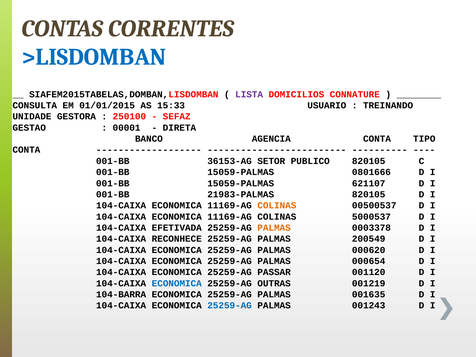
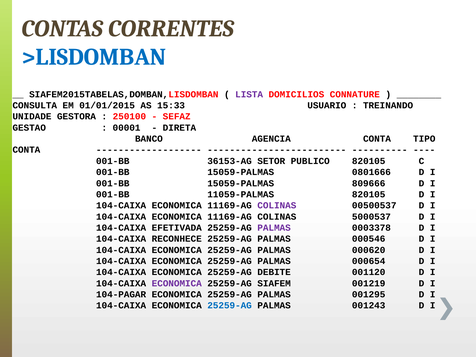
621107: 621107 -> 809666 (369, 183)
21983-PALMAS: 21983-PALMAS -> 11059-PALMAS (241, 194)
COLINAS colour: orange -> purple (277, 206)
PALMAS colour: orange -> purple (274, 228)
200549: 200549 -> 000546 (369, 239)
PASSAR: PASSAR -> DEBITE (274, 272)
ECONOMICA colour: blue -> purple (177, 283)
OUTRAS: OUTRAS -> SIAFEM (274, 283)
104-BARRA: 104-BARRA -> 104-PAGAR (121, 294)
001635: 001635 -> 001295 (369, 294)
